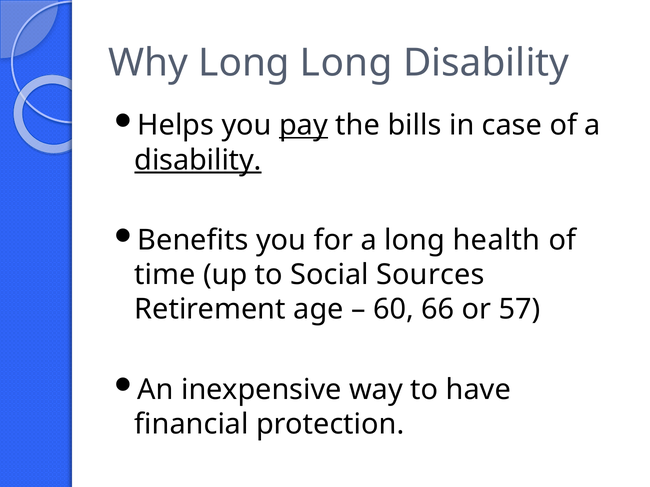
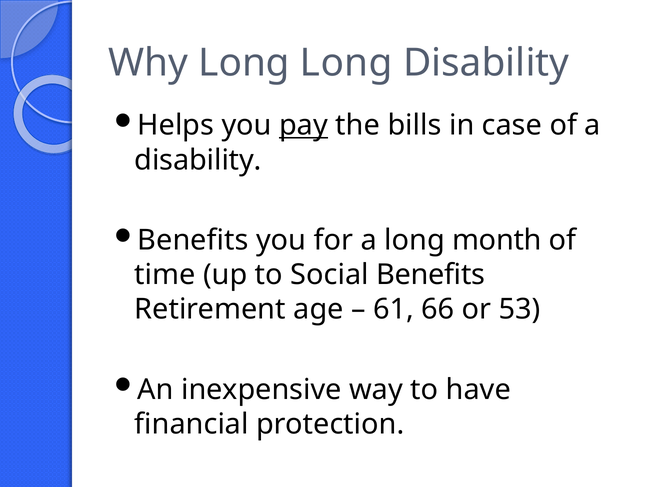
disability underline: present -> none (198, 160)
health: health -> month (497, 240)
Social Sources: Sources -> Benefits (431, 275)
60: 60 -> 61 (393, 310)
57: 57 -> 53 (520, 310)
